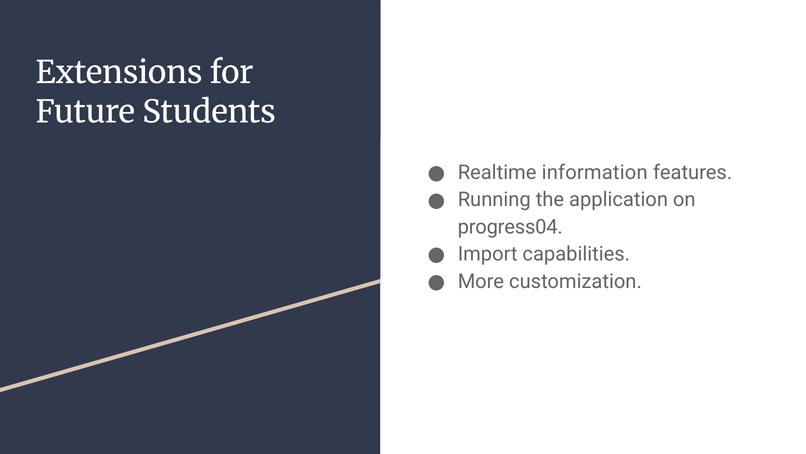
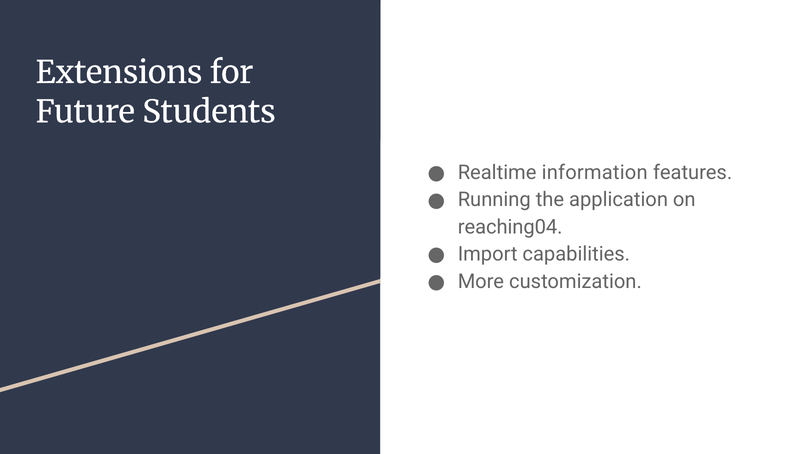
progress04: progress04 -> reaching04 (510, 227)
